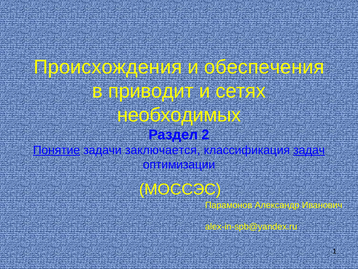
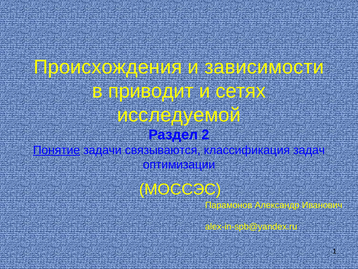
обеспечения: обеспечения -> зависимости (264, 67)
необходимых: необходимых -> исследуемой (179, 115)
заключается: заключается -> связываются (163, 150)
задач underline: present -> none (309, 150)
